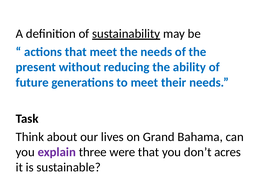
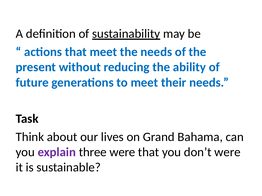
don’t acres: acres -> were (228, 153)
